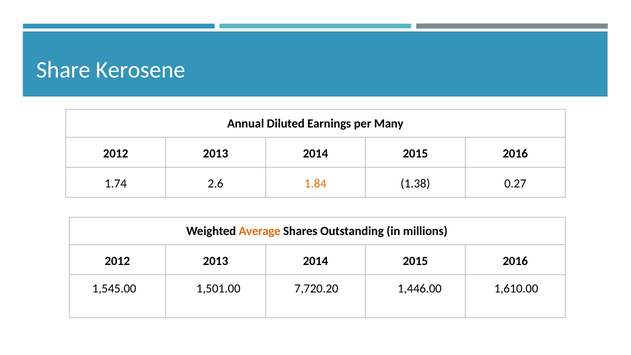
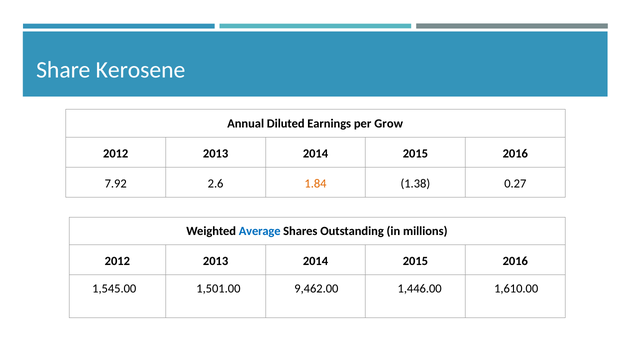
Many: Many -> Grow (389, 123)
1.74: 1.74 -> 7.92 (116, 183)
Average colour: orange -> blue (260, 231)
7,720.20: 7,720.20 -> 9,462.00 (316, 289)
